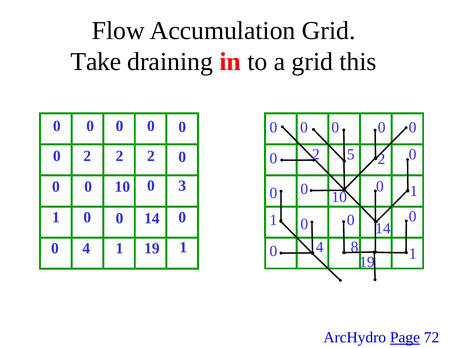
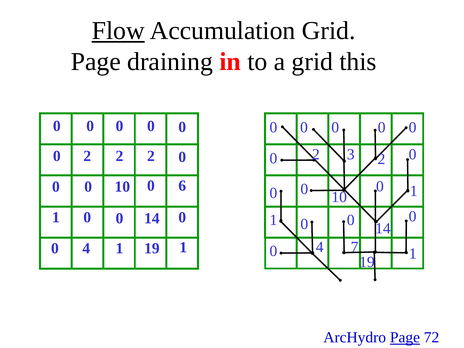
Flow underline: none -> present (118, 31)
Take: Take -> Page (96, 62)
5: 5 -> 3 (351, 154)
3: 3 -> 6 (182, 186)
8: 8 -> 7 (355, 247)
